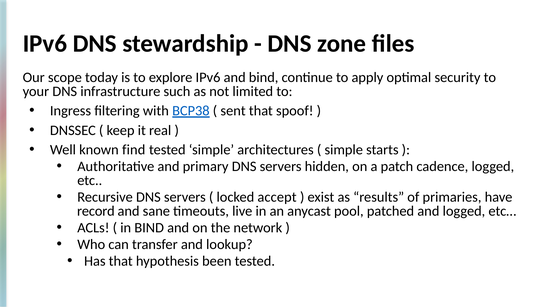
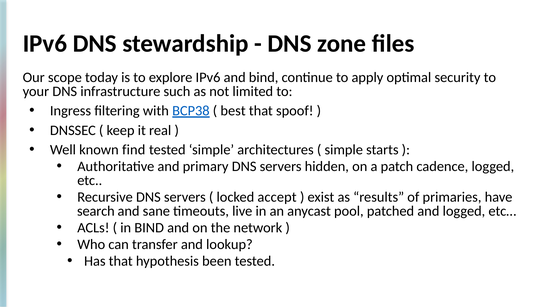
sent: sent -> best (233, 111)
record: record -> search (96, 211)
